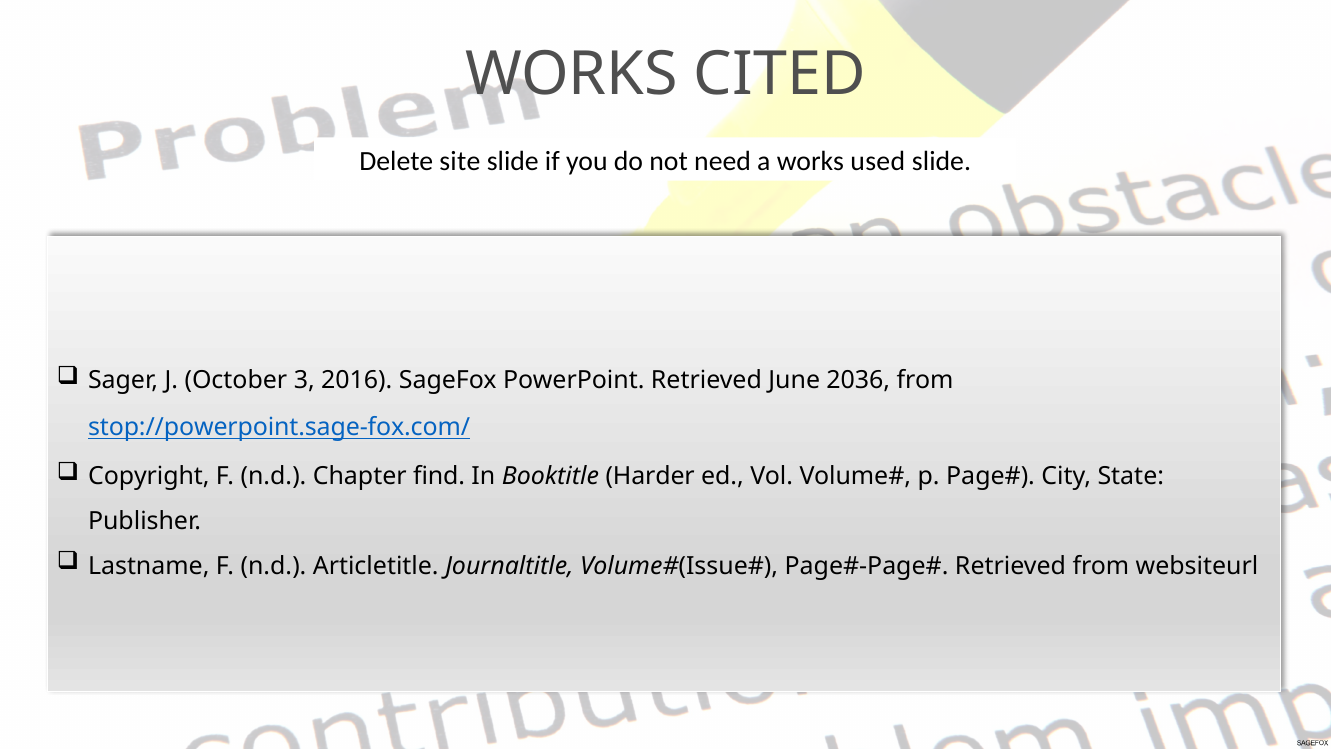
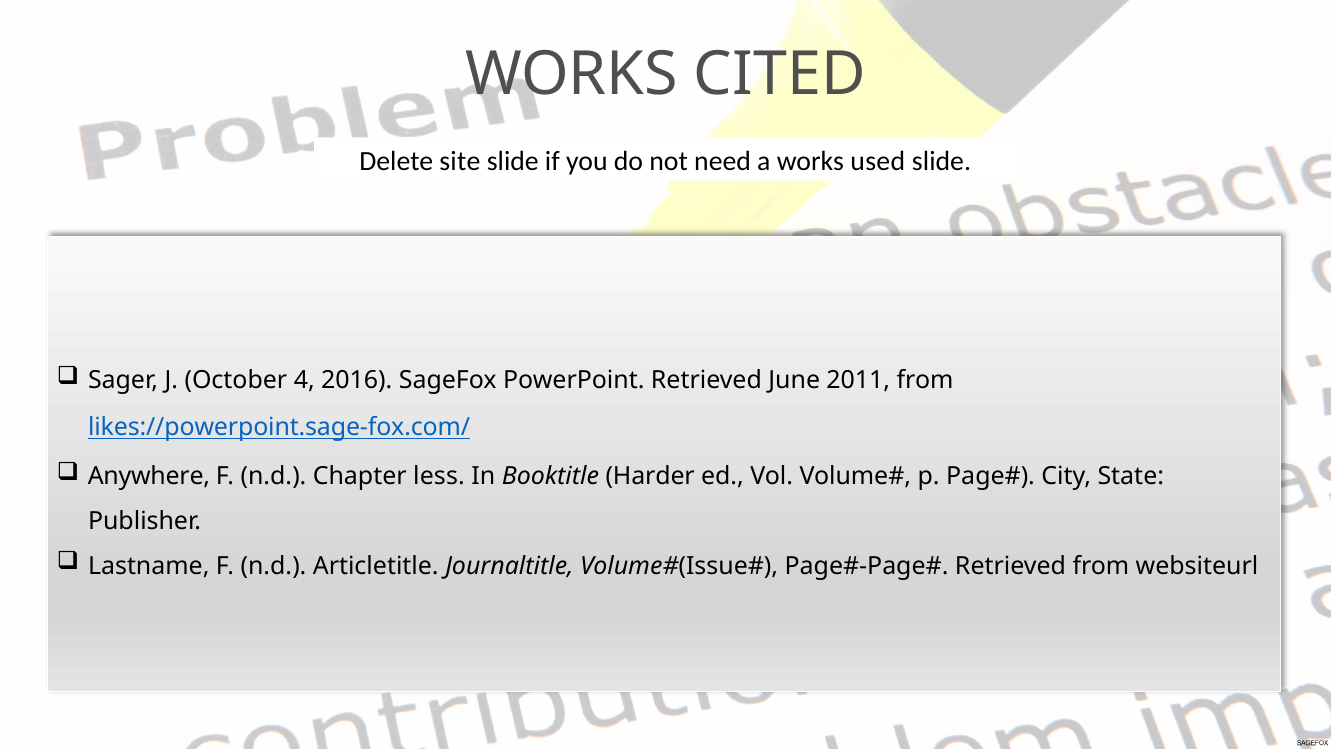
3: 3 -> 4 (304, 380)
2036: 2036 -> 2011 (858, 380)
stop://powerpoint.sage-fox.com/: stop://powerpoint.sage-fox.com/ -> likes://powerpoint.sage-fox.com/ (279, 427)
Copyright: Copyright -> Anywhere (149, 476)
find: find -> less (439, 476)
